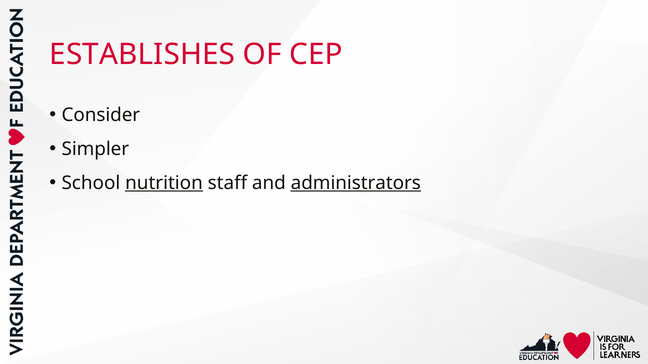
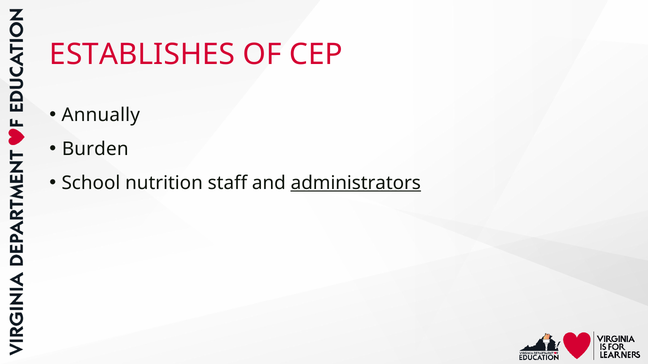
Consider: Consider -> Annually (101, 115)
Simpler: Simpler -> Burden (95, 149)
nutrition underline: present -> none (164, 183)
